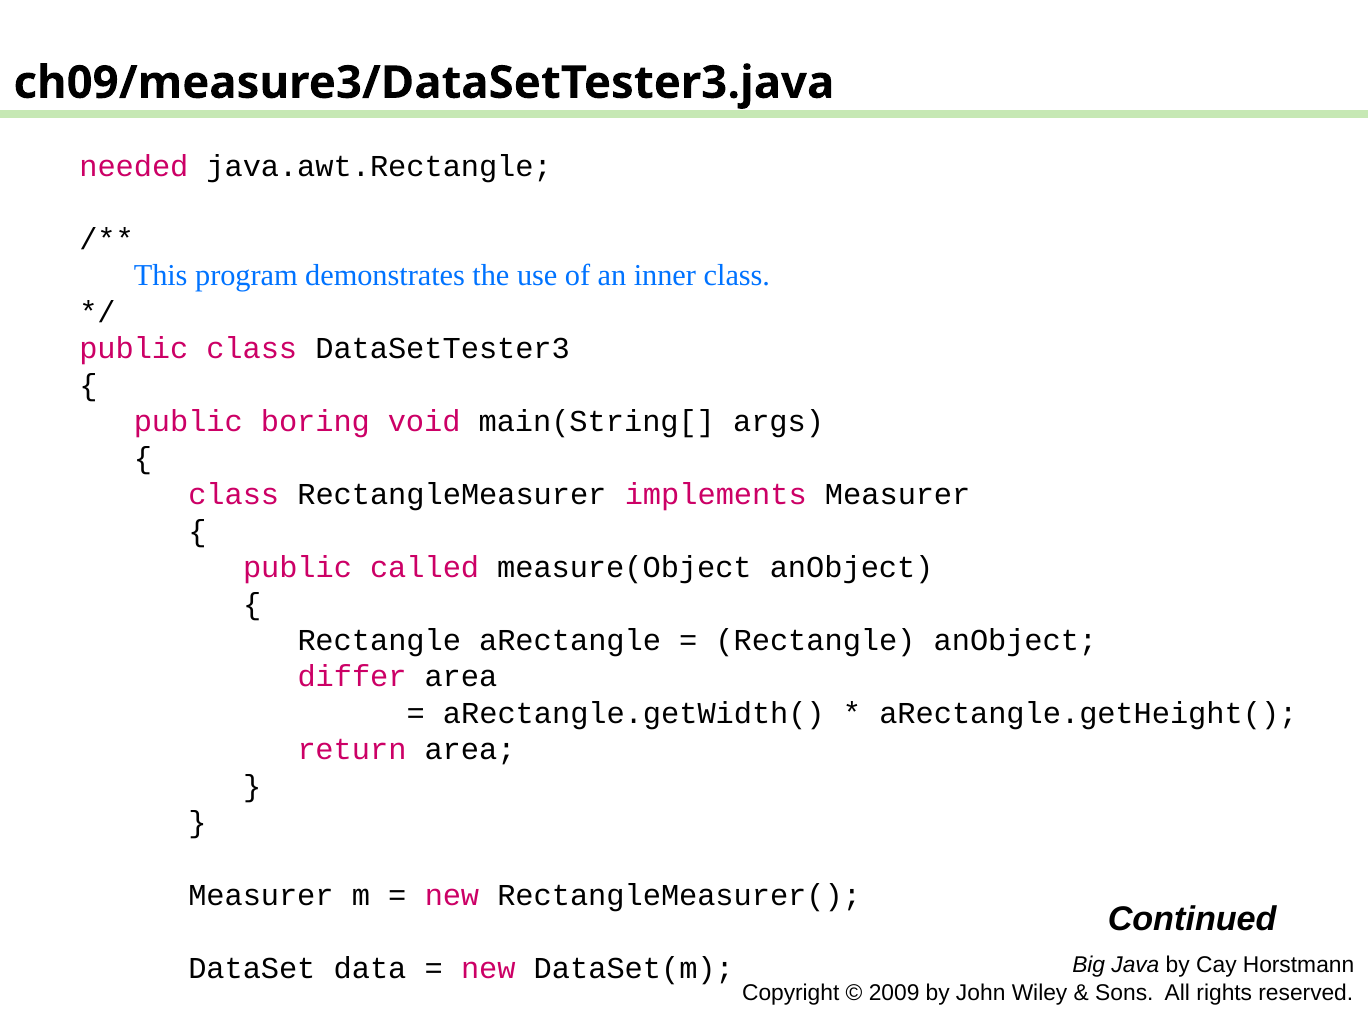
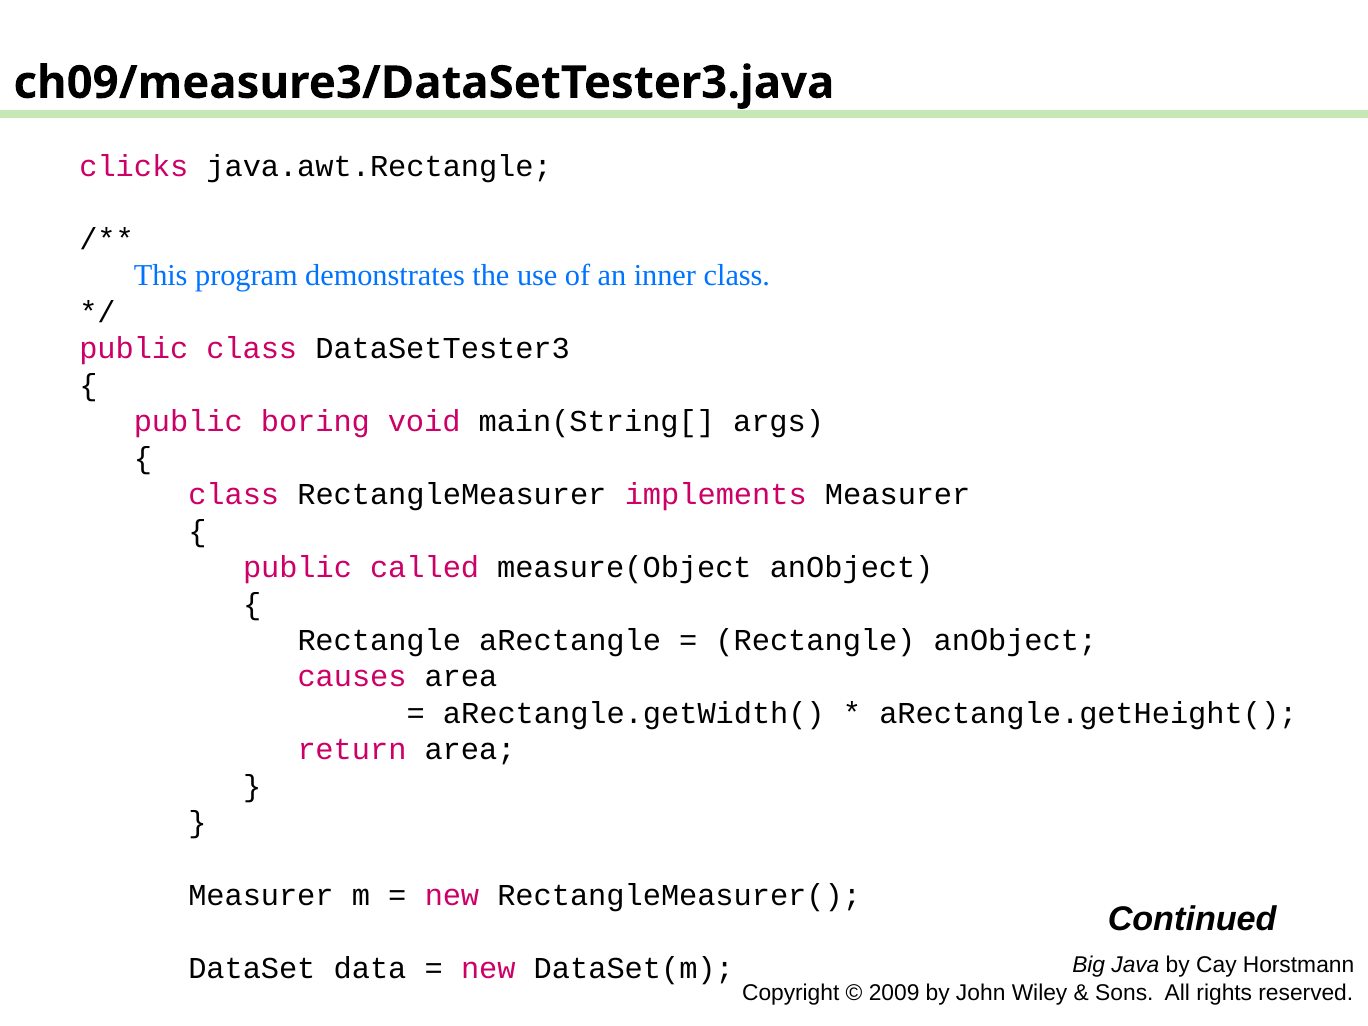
needed: needed -> clicks (134, 166)
differ: differ -> causes (352, 677)
